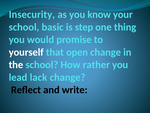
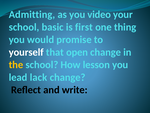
Insecurity: Insecurity -> Admitting (32, 14)
know: know -> video (99, 14)
step: step -> first (84, 27)
the colour: white -> yellow (16, 64)
rather: rather -> lesson (96, 64)
